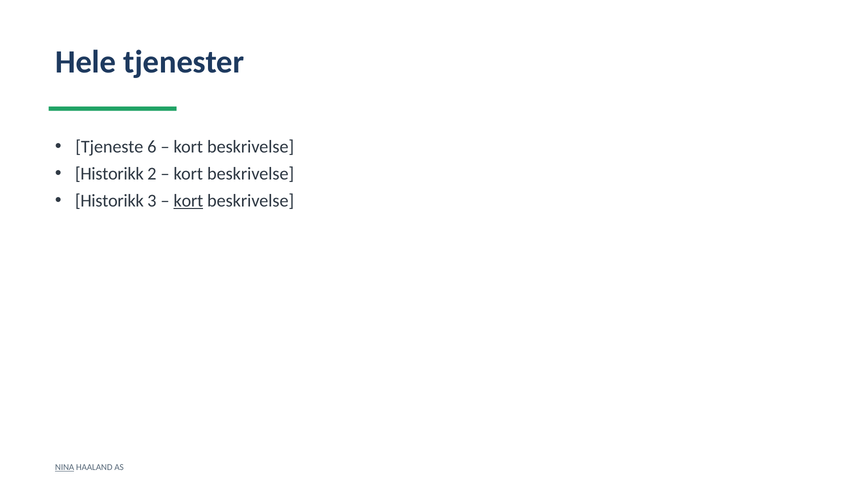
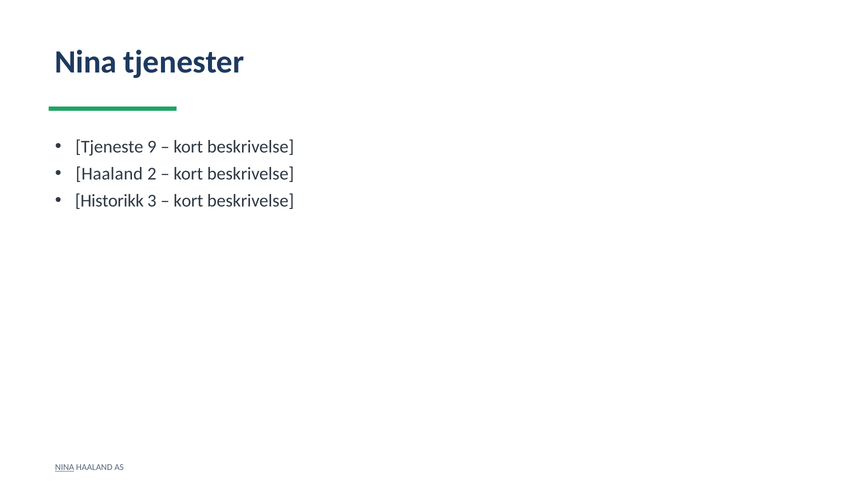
Hele: Hele -> Nina (86, 62)
6: 6 -> 9 (152, 147)
Historikk: Historikk -> Haaland (109, 174)
kort underline: present -> none (188, 201)
